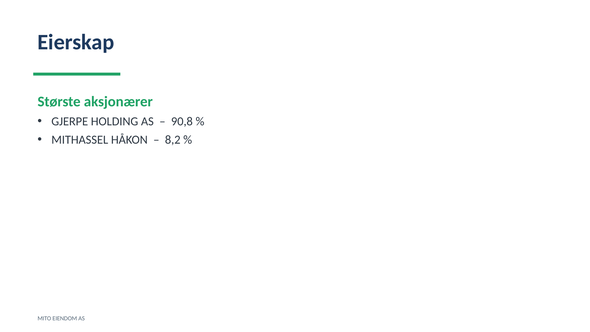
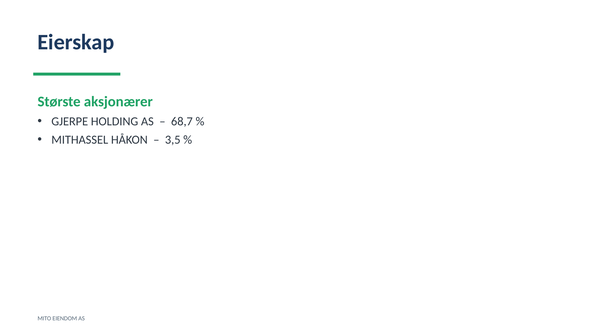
90,8: 90,8 -> 68,7 (182, 121)
8,2: 8,2 -> 3,5 (173, 140)
